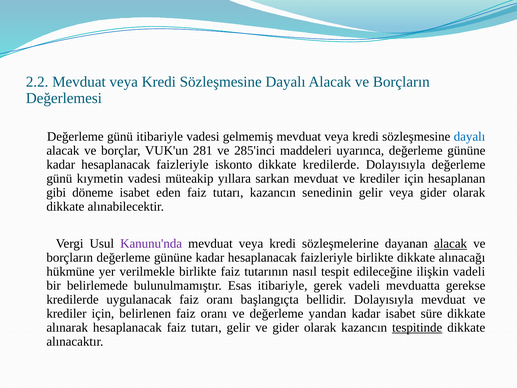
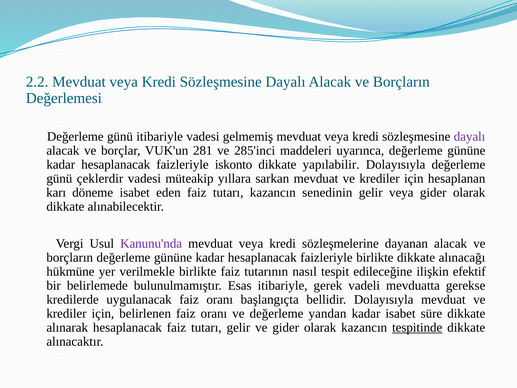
dayalı colour: blue -> purple (470, 136)
dikkate kredilerde: kredilerde -> yapılabilir (331, 164)
kıymetin: kıymetin -> çeklerdir (100, 178)
gibi: gibi -> karı (56, 192)
alacak underline: present -> none (451, 244)
ilişkin vadeli: vadeli -> efektif (469, 271)
